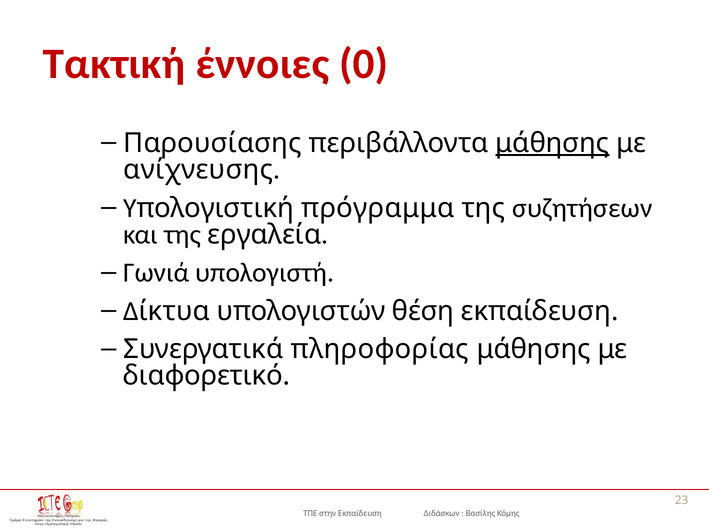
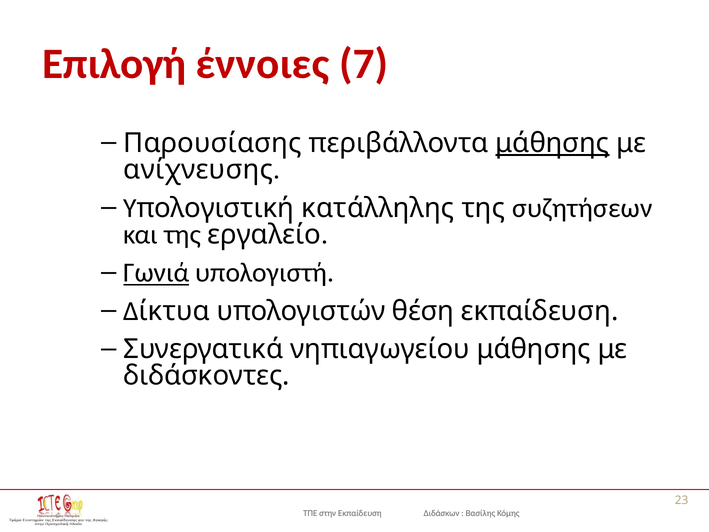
Τακτική: Τακτική -> Επιλογή (114, 64)
0: 0 -> 7 (364, 64)
πρόγραμμα: πρόγραμμα -> κατάλληλης (378, 208)
εργαλεία: εργαλεία -> εργαλείο (264, 234)
Γωνιά underline: none -> present (156, 273)
πληροφορίας: πληροφορίας -> νηπιαγωγείου (380, 349)
διαφορετικό: διαφορετικό -> διδάσκοντες (207, 376)
